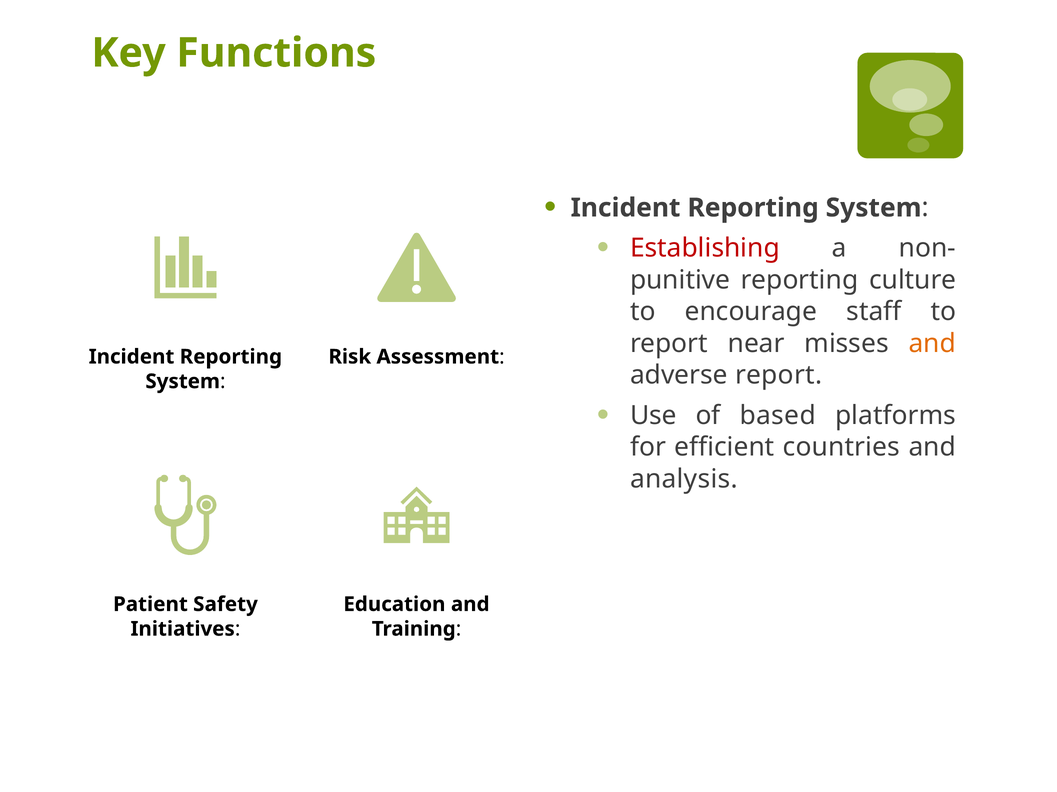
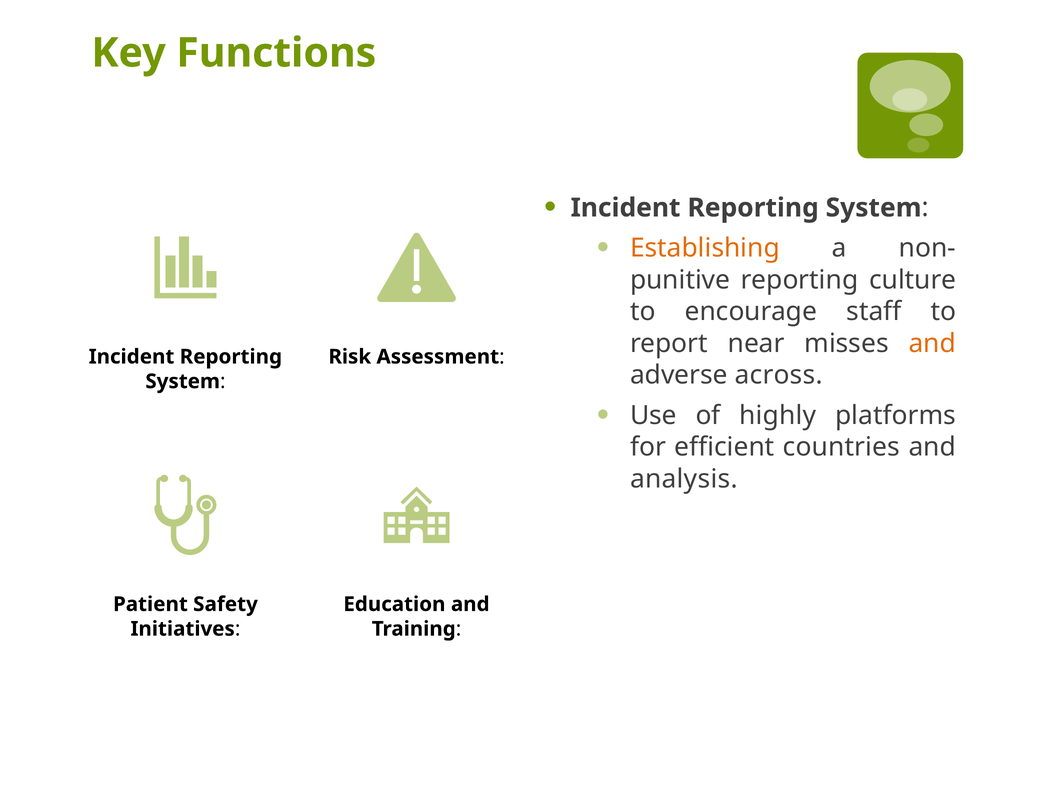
Establishing colour: red -> orange (705, 248)
adverse report: report -> across (779, 375)
based: based -> highly (778, 416)
